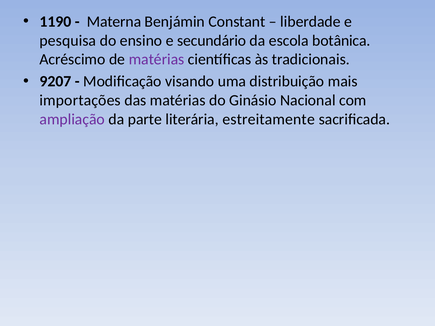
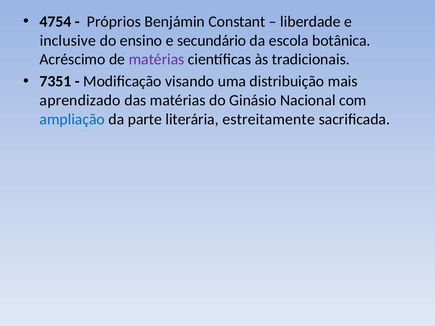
1190: 1190 -> 4754 (55, 22)
Materna: Materna -> Próprios (114, 22)
pesquisa: pesquisa -> inclusive (68, 41)
9207: 9207 -> 7351 (55, 82)
importações: importações -> aprendizado (80, 100)
ampliação colour: purple -> blue (72, 119)
